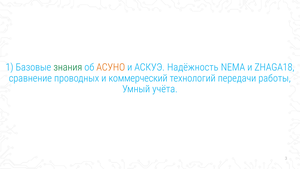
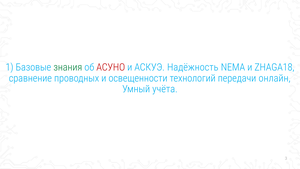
АСУНО colour: orange -> red (111, 67)
коммерческий: коммерческий -> освещенности (138, 78)
работы: работы -> онлайн (275, 78)
